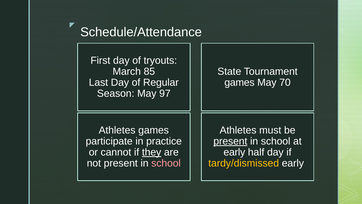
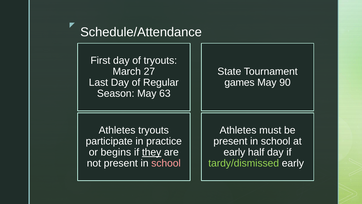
85: 85 -> 27 (149, 71)
70: 70 -> 90 (285, 82)
97: 97 -> 63 (165, 93)
Athletes games: games -> tryouts (154, 130)
present underline: present -> none (230, 141)
cannot: cannot -> begins (116, 152)
tardy/dismissed colour: yellow -> light green (244, 163)
